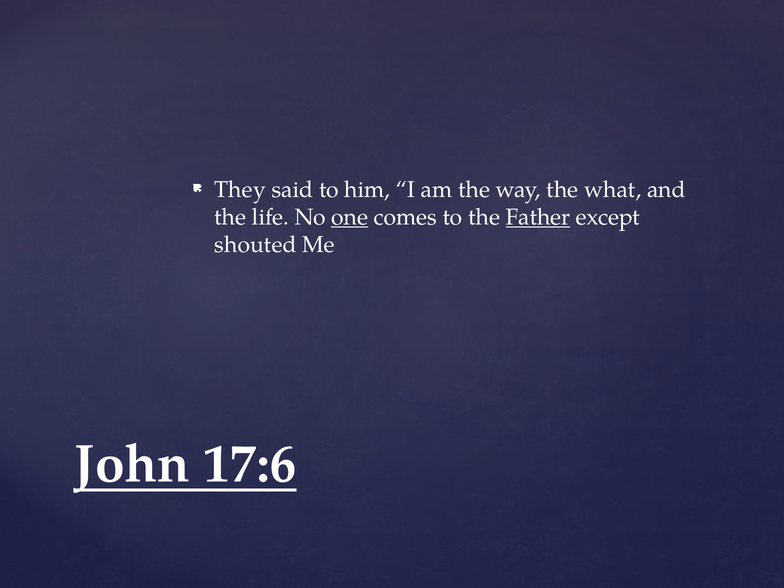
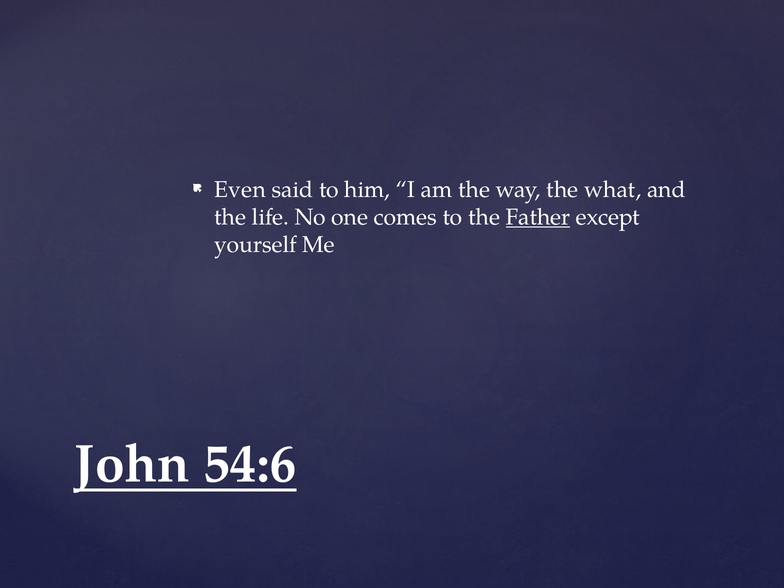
They: They -> Even (240, 190)
one underline: present -> none (350, 217)
shouted: shouted -> yourself (256, 245)
17:6: 17:6 -> 54:6 (250, 464)
